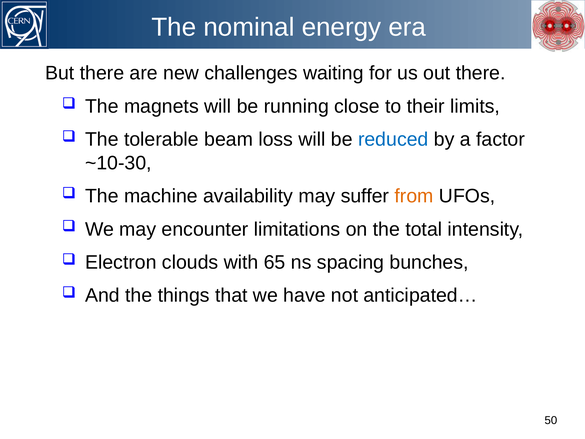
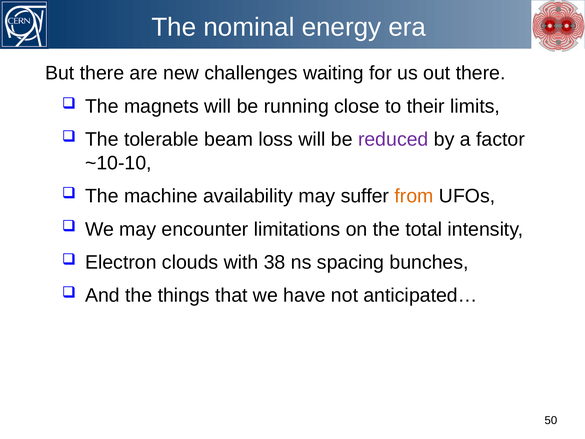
reduced colour: blue -> purple (393, 139)
~10-30: ~10-30 -> ~10-10 (118, 163)
65: 65 -> 38 (275, 262)
